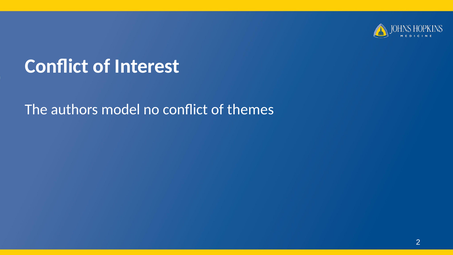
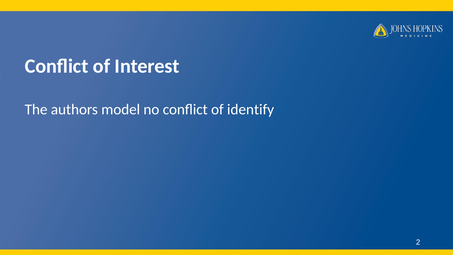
themes: themes -> identify (251, 109)
